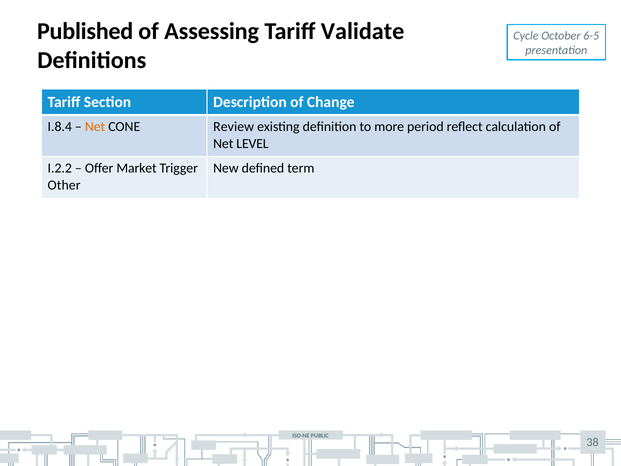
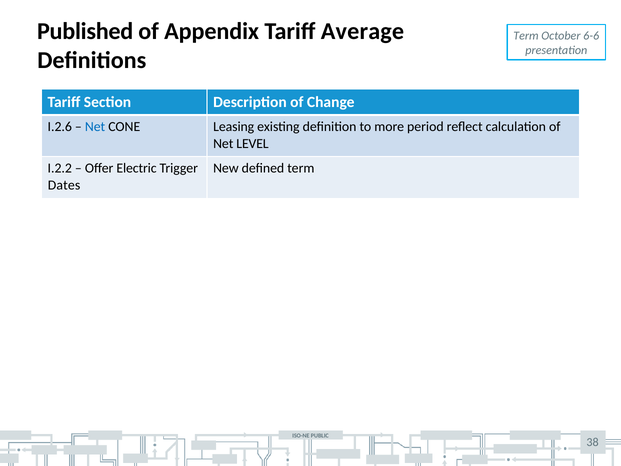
Assessing: Assessing -> Appendix (212, 31)
Validate: Validate -> Average (362, 31)
Cycle: Cycle -> Term (526, 36)
6-5: 6-5 -> 6-6 (591, 36)
I.8.4: I.8.4 -> I.2.6 (60, 127)
Net colour: orange -> blue (95, 127)
Review: Review -> Leasing (234, 127)
Market: Market -> Electric (137, 168)
Other: Other -> Dates (64, 185)
